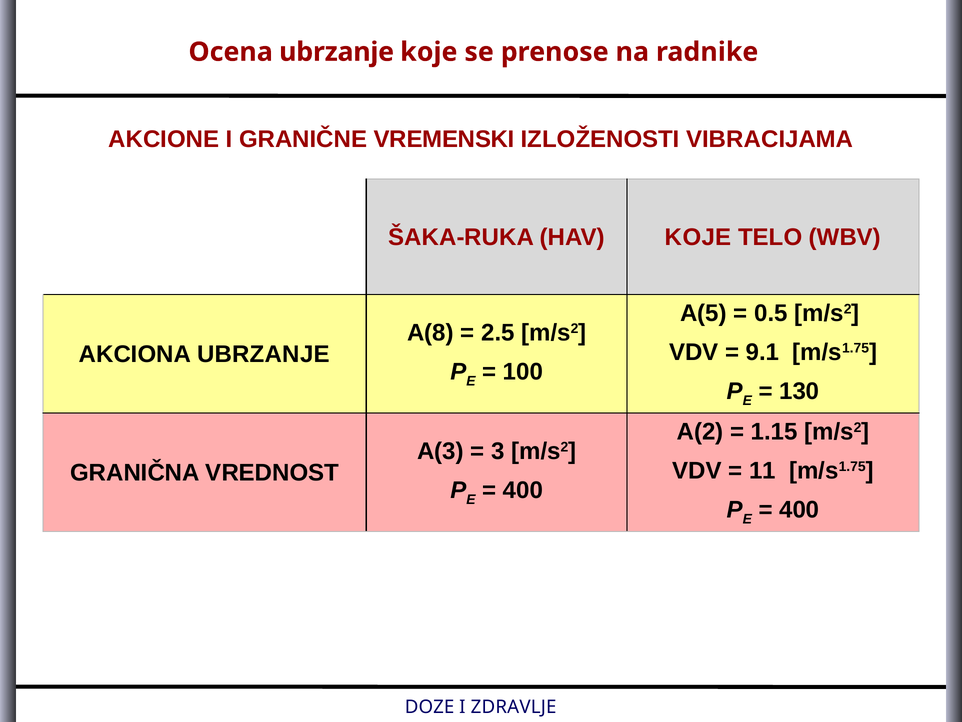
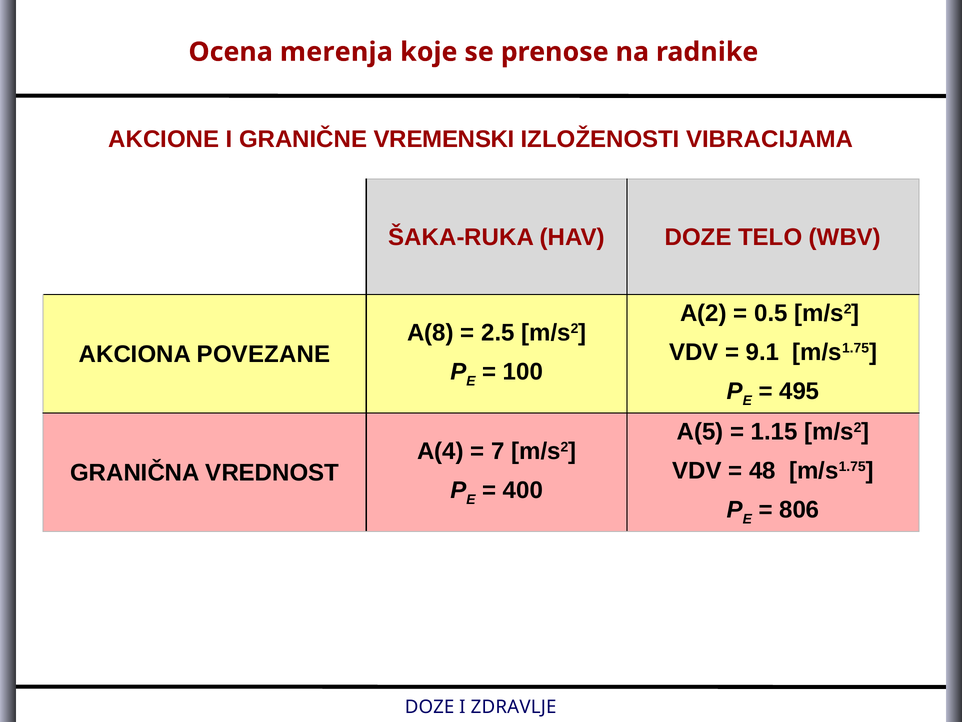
Ocena ubrzanje: ubrzanje -> merenja (336, 52)
HAV KOJE: KOJE -> DOZE (698, 237)
A(5: A(5 -> A(2 (703, 313)
AKCIONA UBRZANJE: UBRZANJE -> POVEZANE (263, 354)
130: 130 -> 495 (799, 391)
A(2: A(2 -> A(5 (700, 431)
A(3: A(3 -> A(4 (440, 451)
3: 3 -> 7 (498, 451)
11: 11 -> 48 (762, 470)
400: 400 -> 806 (799, 509)
